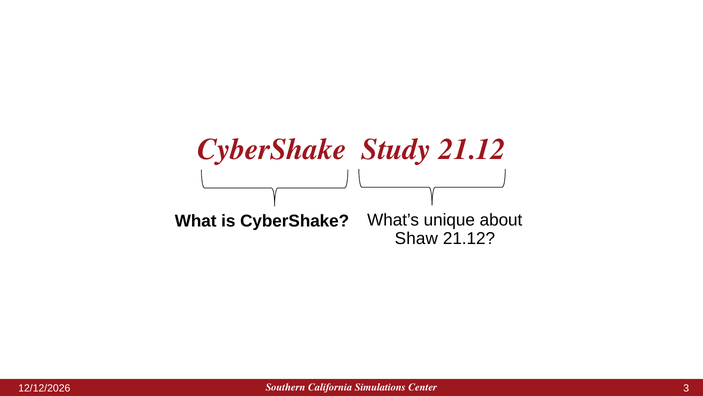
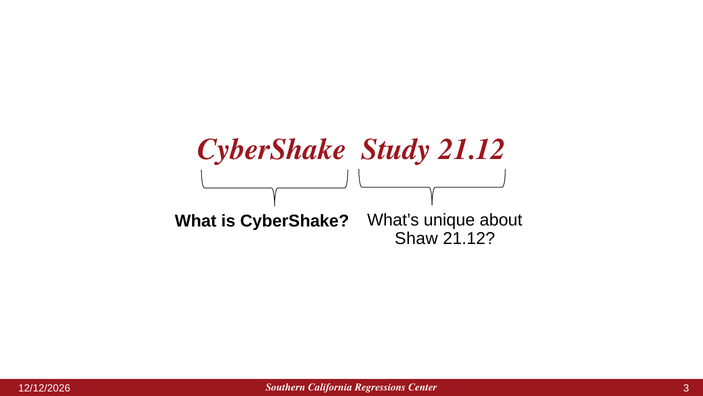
Simulations: Simulations -> Regressions (380, 387)
